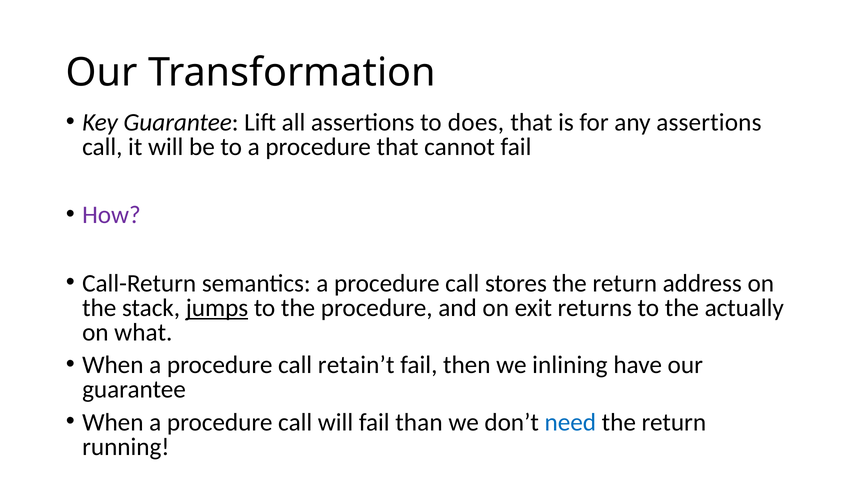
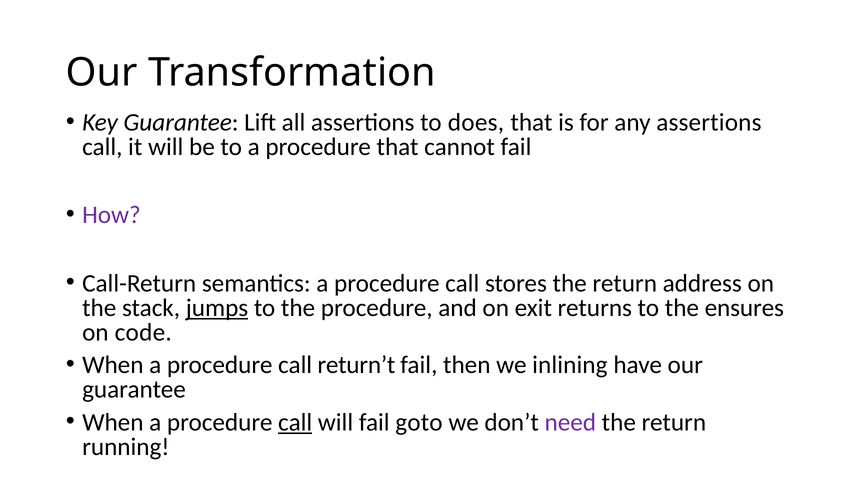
actually: actually -> ensures (744, 307)
what: what -> code (143, 332)
retain’t: retain’t -> return’t (356, 365)
call underline: none -> present (295, 422)
than: than -> goto (419, 422)
need colour: blue -> purple (570, 422)
